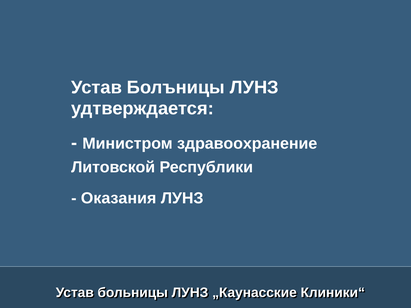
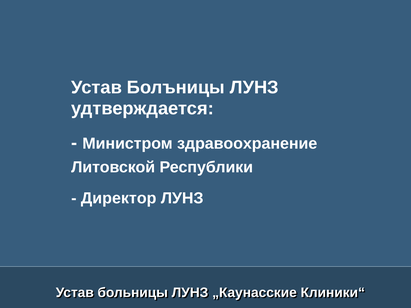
Оказания: Оказания -> Директор (119, 199)
